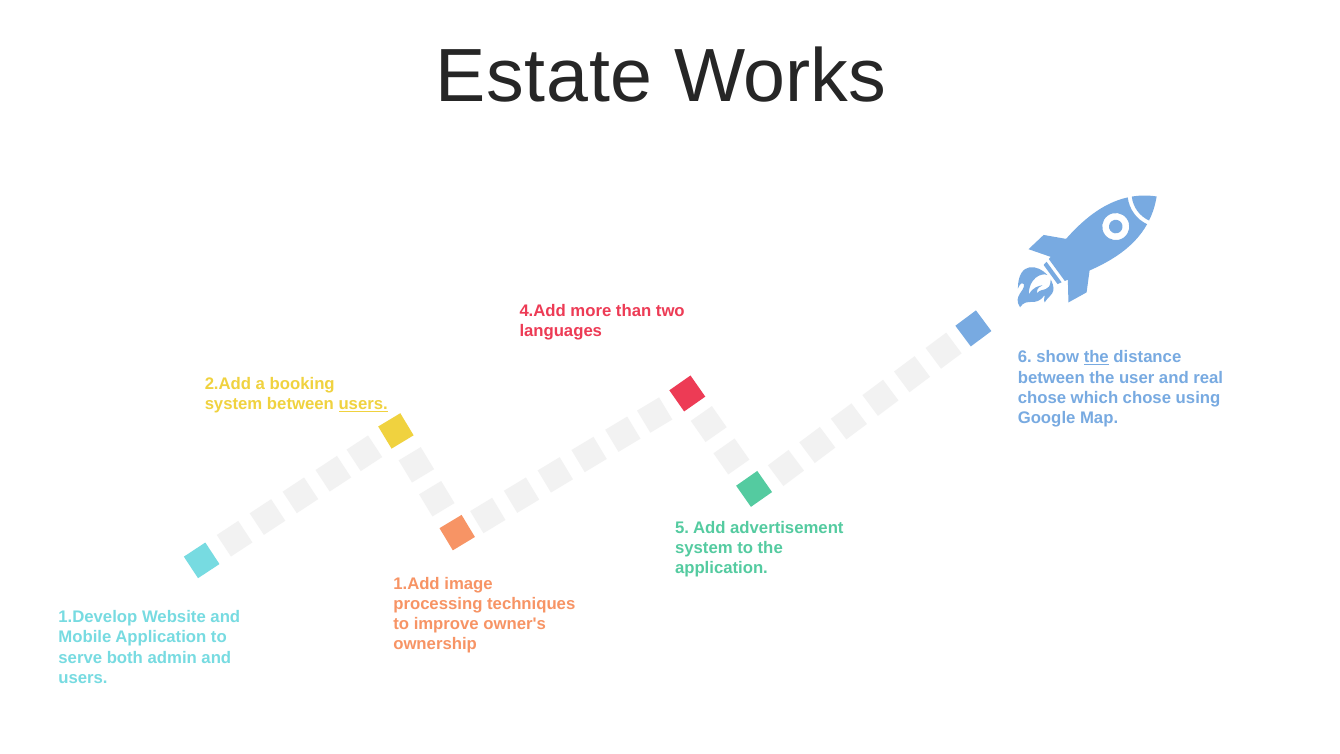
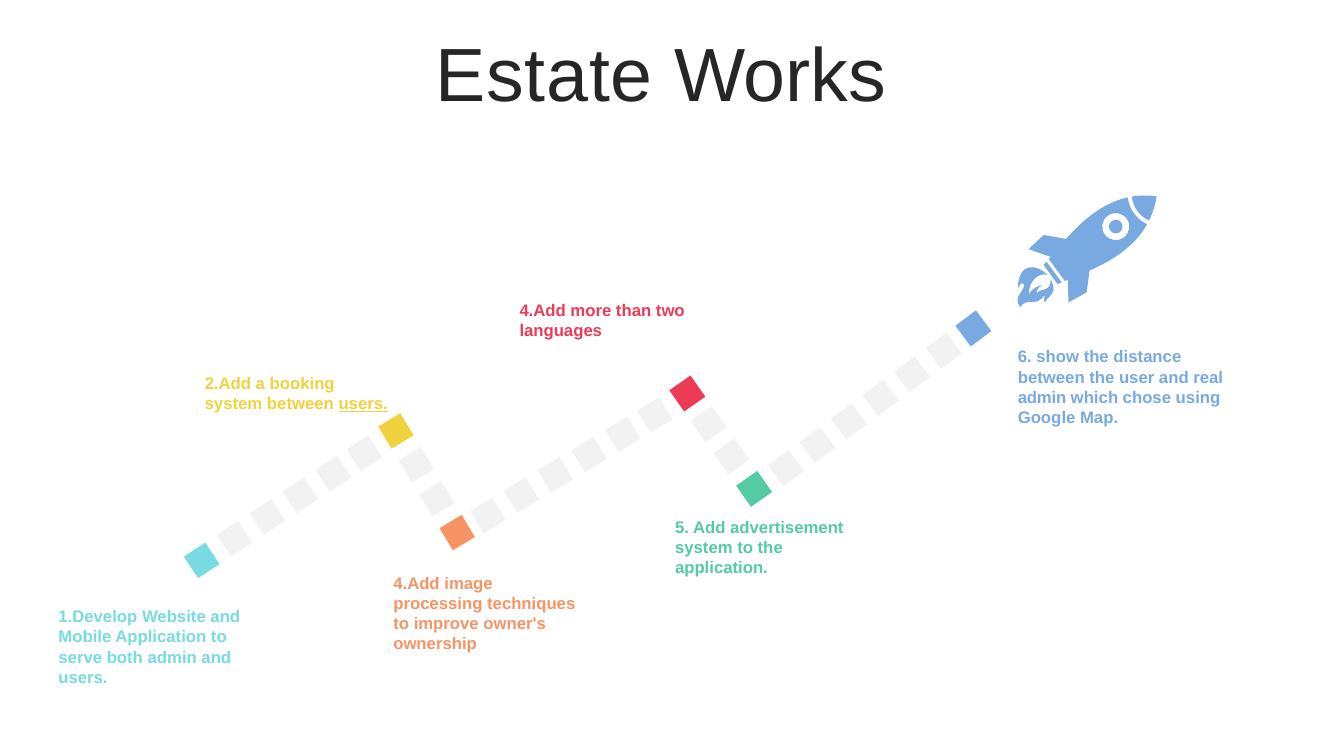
the underline: present -> none (1096, 357)
chose: chose -> admin (1042, 398)
1.Add: 1.Add -> 4.Add (417, 584)
